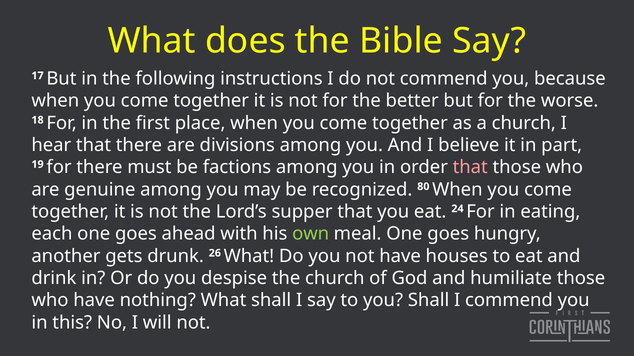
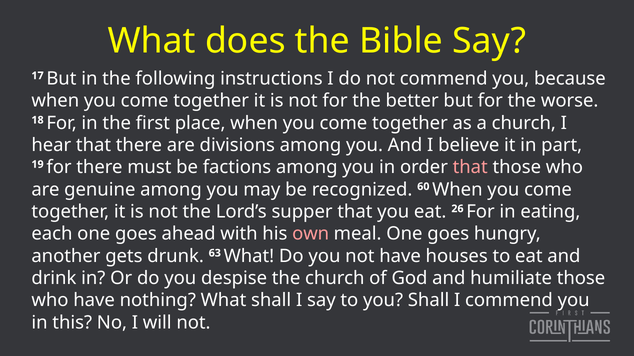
80: 80 -> 60 (423, 187)
24: 24 -> 26 (457, 209)
own colour: light green -> pink (311, 234)
26: 26 -> 63 (215, 253)
